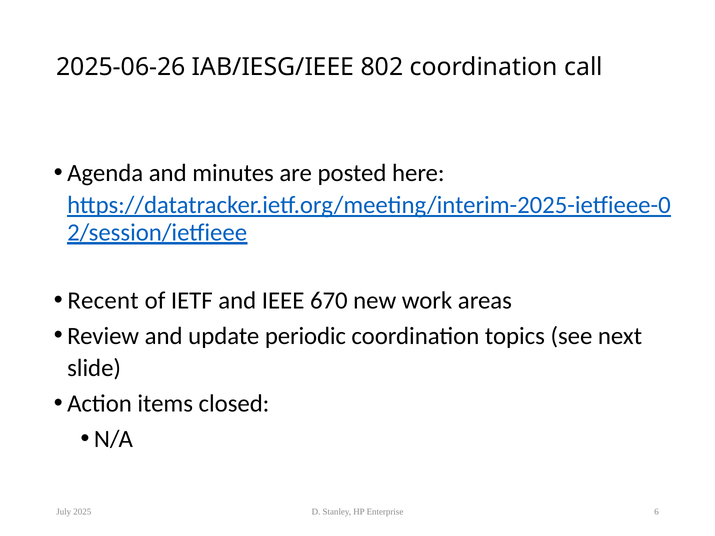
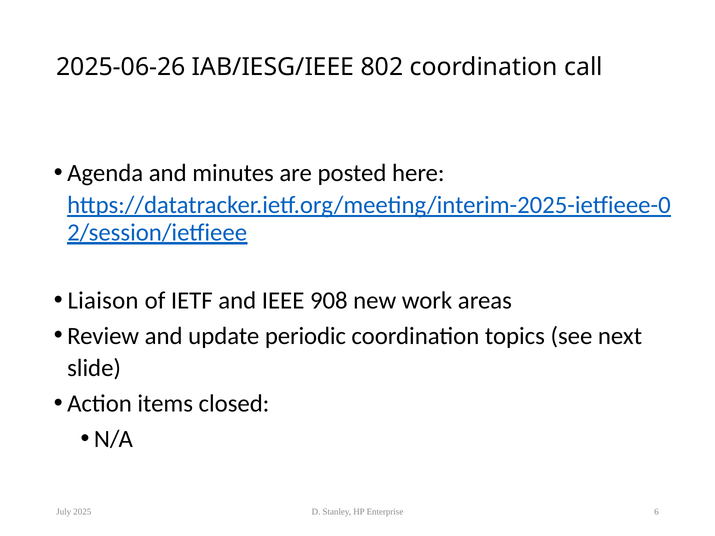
Recent: Recent -> Liaison (103, 301)
670: 670 -> 908 (329, 301)
